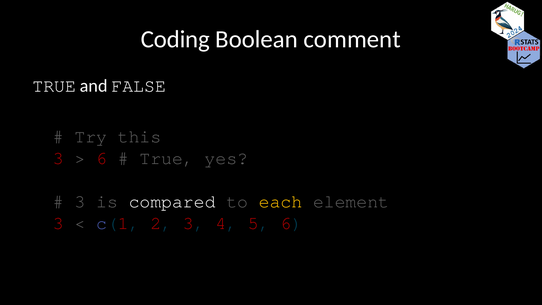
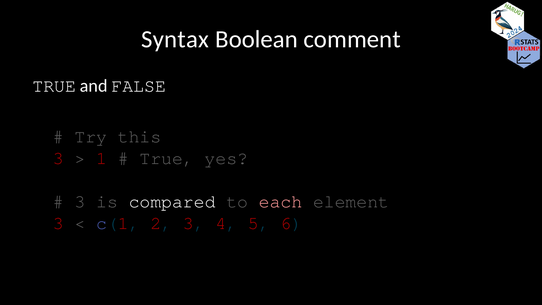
Coding: Coding -> Syntax (175, 39)
6: 6 -> 1 (102, 158)
each colour: yellow -> pink (281, 202)
